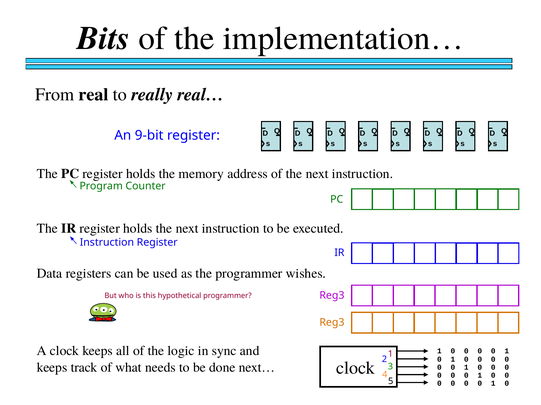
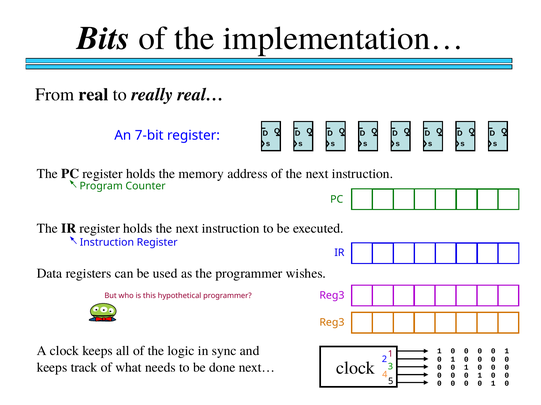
9-bit: 9-bit -> 7-bit (149, 136)
